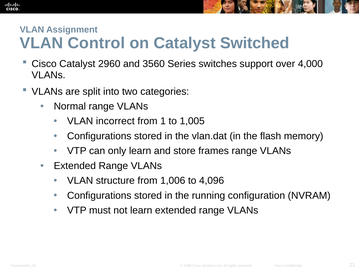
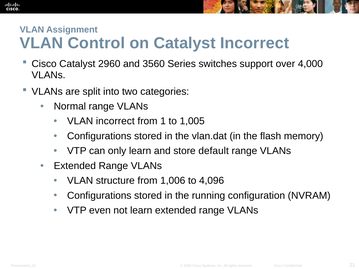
Catalyst Switched: Switched -> Incorrect (255, 43)
frames: frames -> default (214, 151)
must: must -> even (100, 211)
